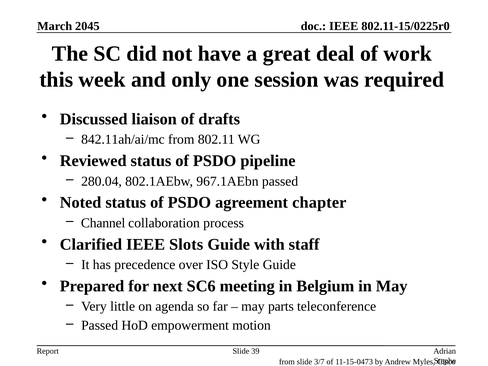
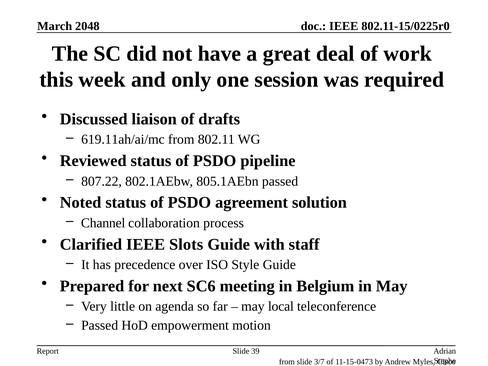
2045: 2045 -> 2048 (87, 26)
842.11ah/ai/mc: 842.11ah/ai/mc -> 619.11ah/ai/mc (123, 140)
280.04: 280.04 -> 807.22 (102, 181)
967.1AEbn: 967.1AEbn -> 805.1AEbn (227, 181)
chapter: chapter -> solution (319, 203)
parts: parts -> local (281, 306)
